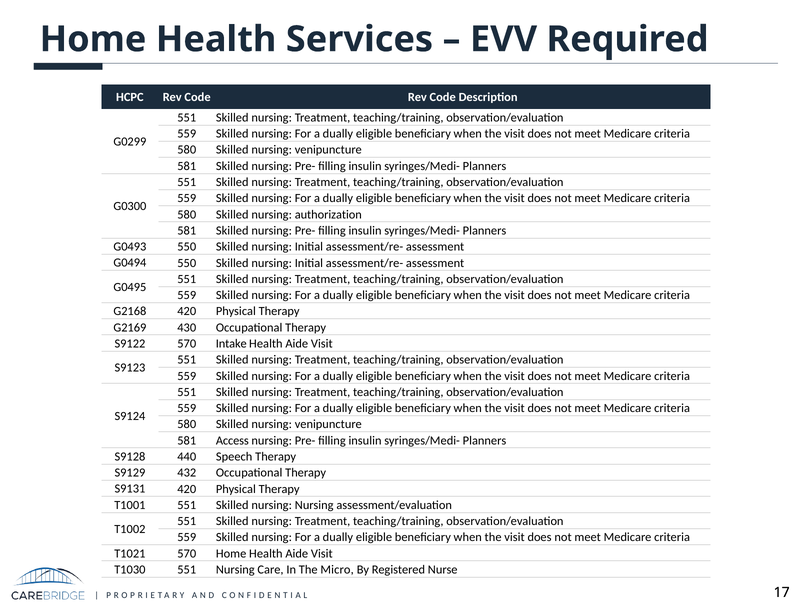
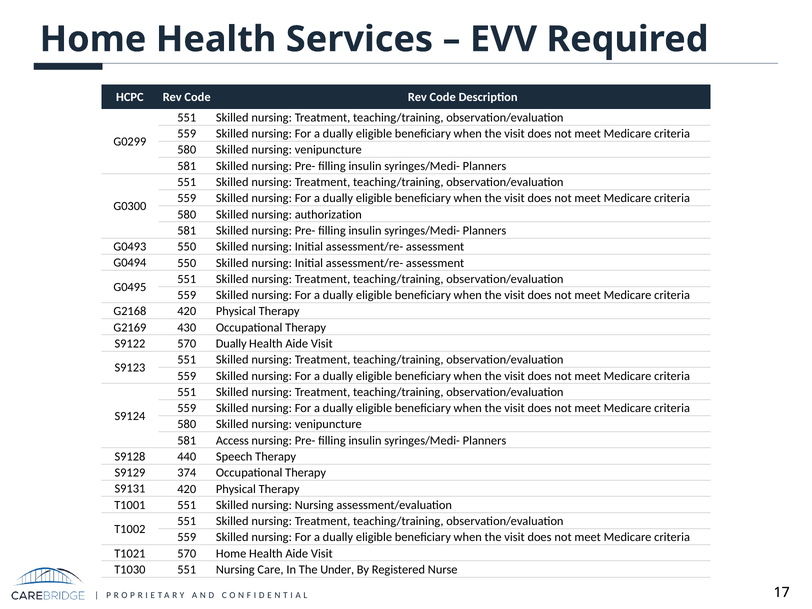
570 Intake: Intake -> Dually (231, 344)
432: 432 -> 374 (187, 473)
Micro: Micro -> Under (337, 570)
